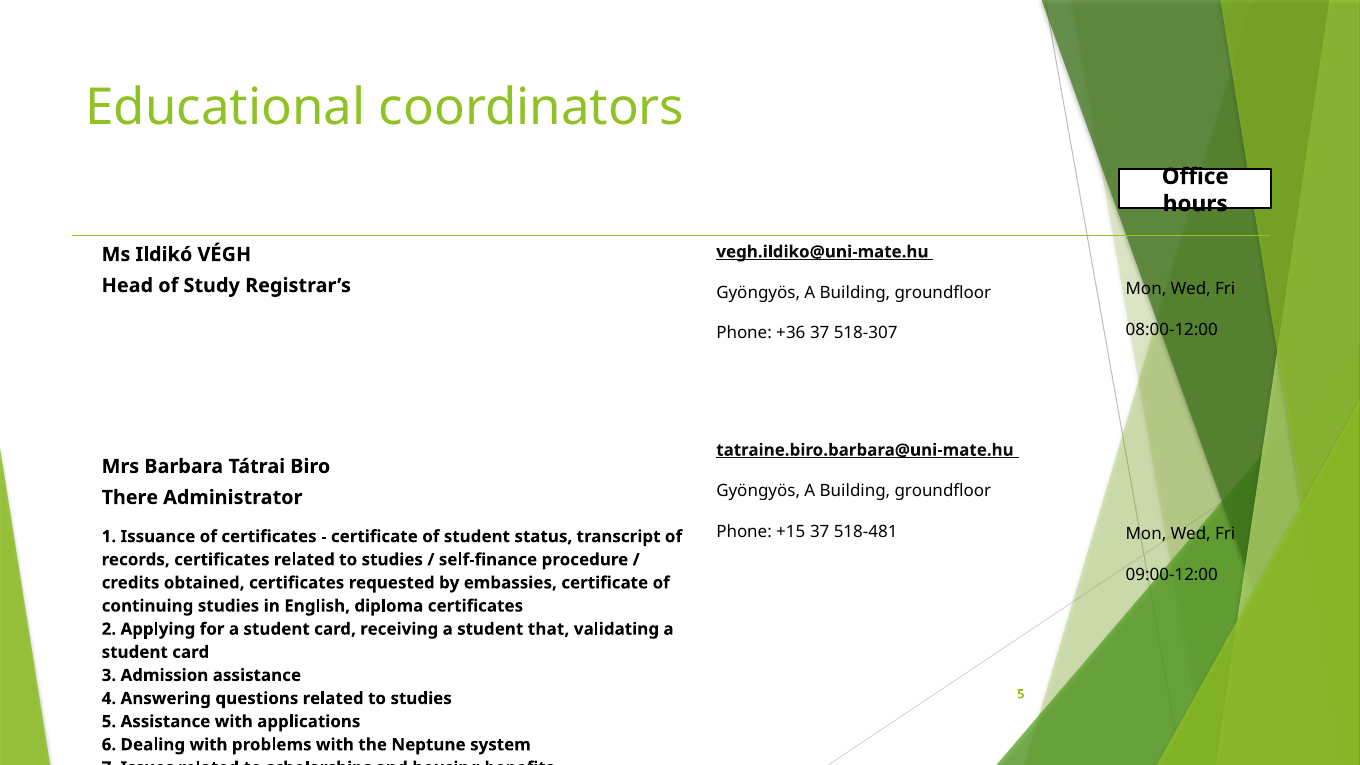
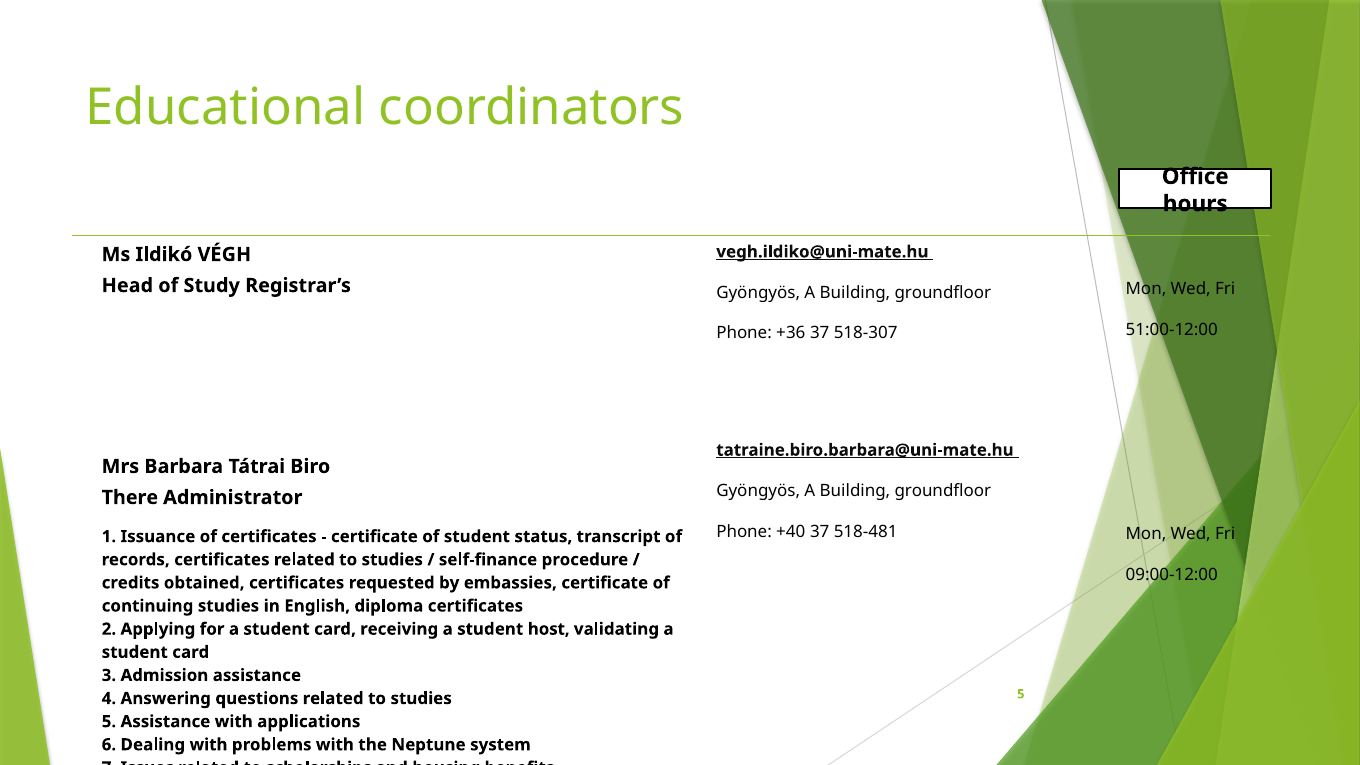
08:00-12:00: 08:00-12:00 -> 51:00-12:00 (1172, 330)
+15: +15 -> +40 (791, 532)
that: that -> host (549, 629)
